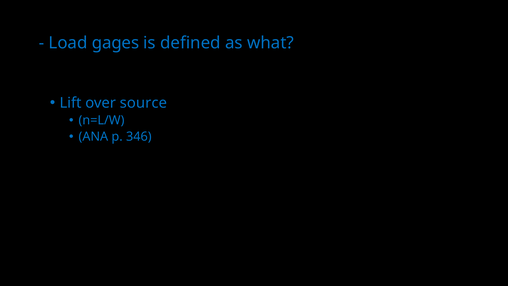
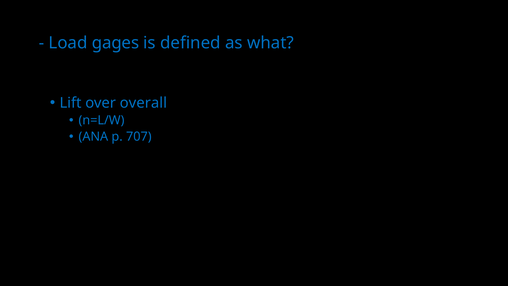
source: source -> overall (143, 103)
346: 346 -> 707 (139, 137)
